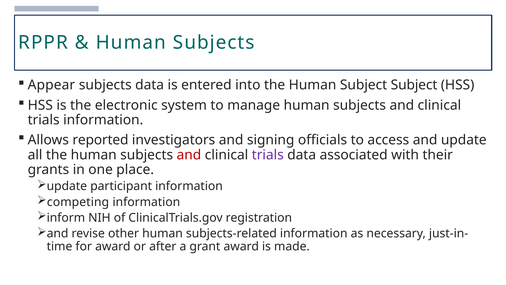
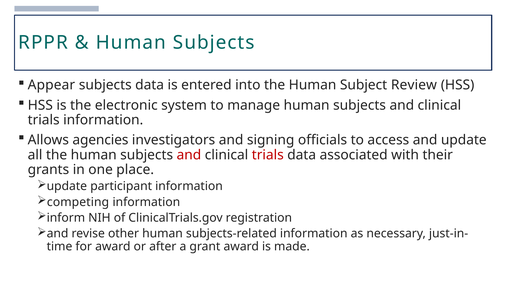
Subject Subject: Subject -> Review (414, 85)
reported: reported -> agencies (100, 140)
trials colour: purple -> red (268, 155)
